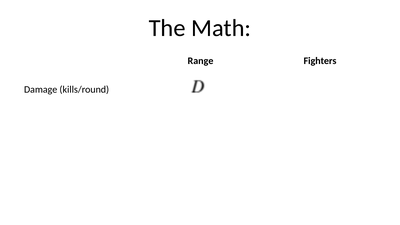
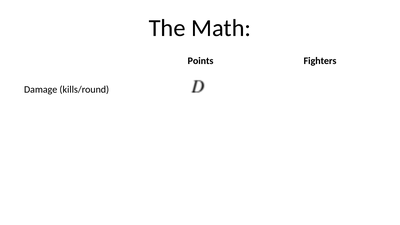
Range: Range -> Points (201, 61)
